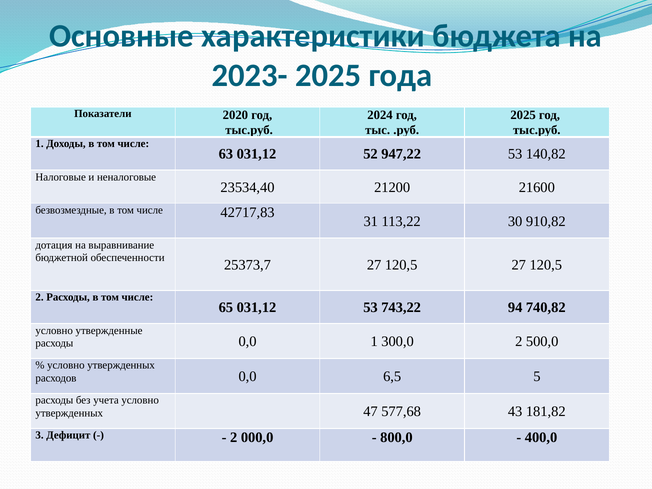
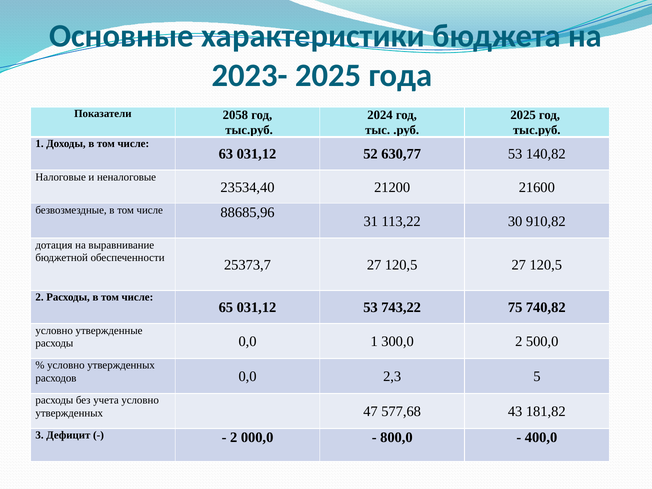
2020: 2020 -> 2058 (235, 115)
947,22: 947,22 -> 630,77 (401, 154)
42717,83: 42717,83 -> 88685,96 (248, 213)
94: 94 -> 75 (515, 308)
6,5: 6,5 -> 2,3 (392, 377)
